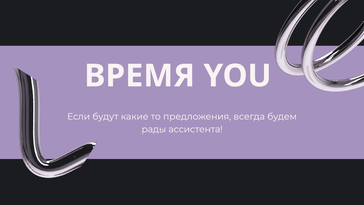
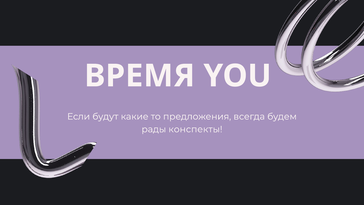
ассистента: ассистента -> конспекты (195, 129)
